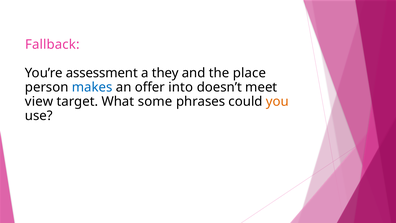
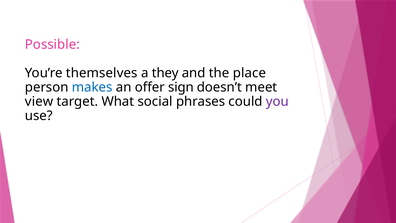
Fallback: Fallback -> Possible (52, 44)
assessment: assessment -> themselves (102, 73)
into: into -> sign (181, 87)
some: some -> social (155, 101)
you colour: orange -> purple (277, 101)
